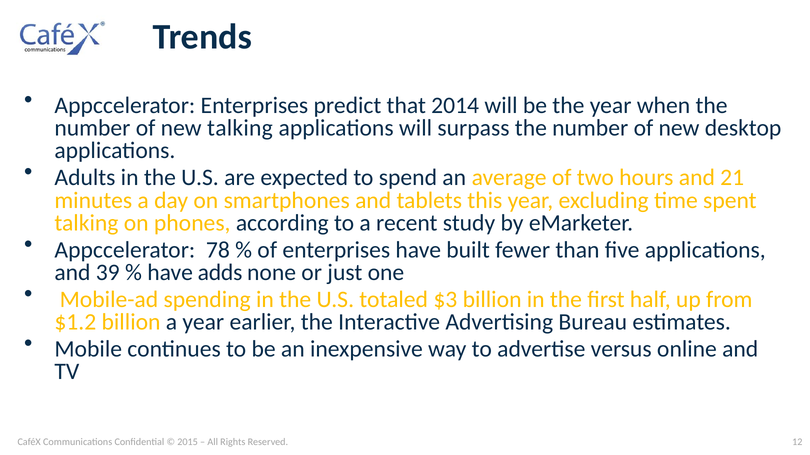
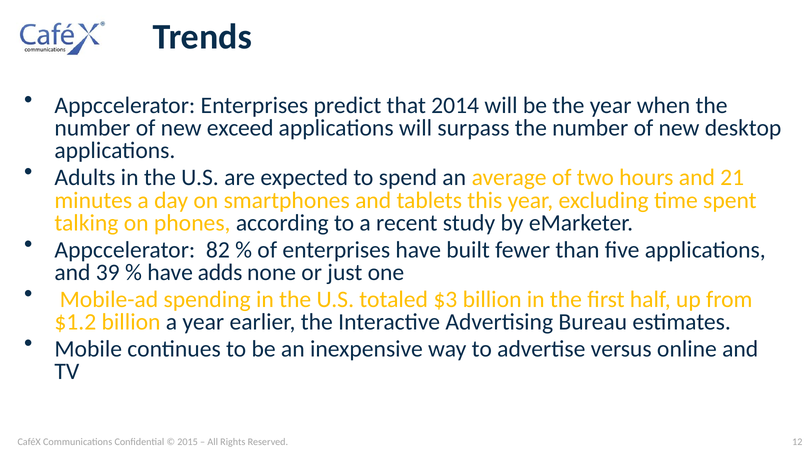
new talking: talking -> exceed (240, 128)
78: 78 -> 82 (218, 250)
